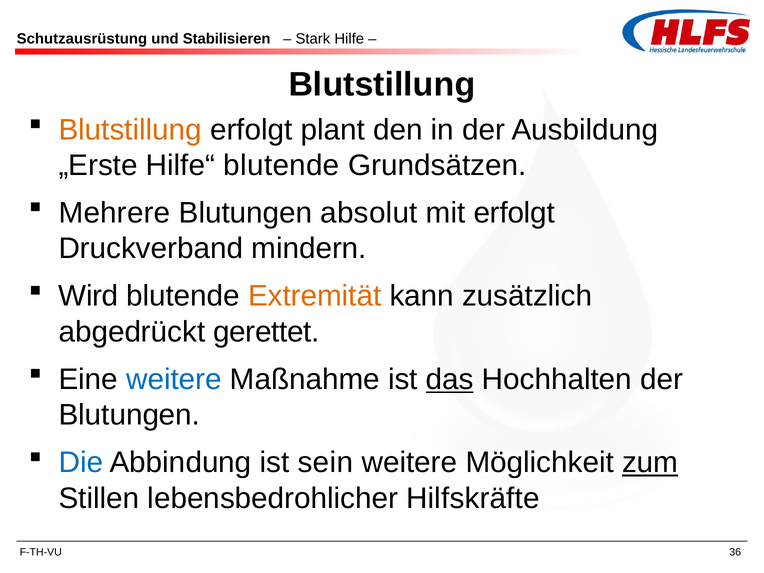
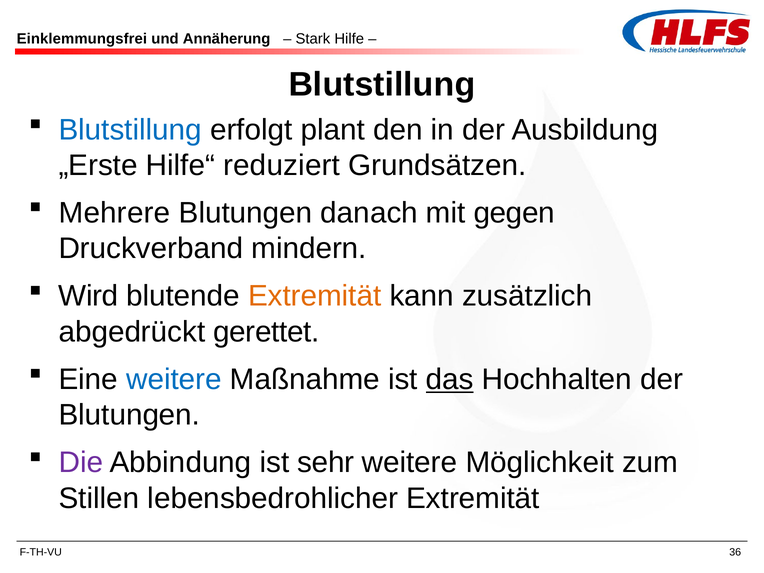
Schutzausrüstung: Schutzausrüstung -> Einklemmungsfrei (82, 39)
Stabilisieren: Stabilisieren -> Annäherung (227, 39)
Blutstillung colour: orange -> blue (130, 130)
Hilfe“ blutende: blutende -> reduziert (282, 165)
absolut: absolut -> danach (369, 213)
mit erfolgt: erfolgt -> gegen (514, 213)
Die colour: blue -> purple (81, 463)
sein: sein -> sehr (326, 463)
zum underline: present -> none (650, 463)
lebensbedrohlicher Hilfskräfte: Hilfskräfte -> Extremität (473, 498)
